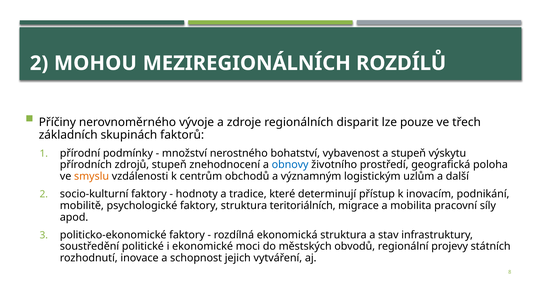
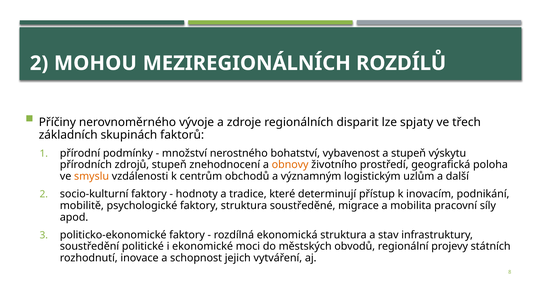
pouze: pouze -> spjaty (417, 122)
obnovy colour: blue -> orange (290, 165)
teritoriálních: teritoriálních -> soustředěné (303, 206)
